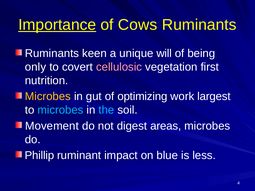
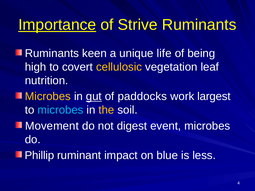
Cows: Cows -> Strive (138, 25)
will: will -> life (164, 53)
only: only -> high (36, 67)
cellulosic colour: pink -> yellow (119, 67)
first: first -> leaf (210, 67)
gut underline: none -> present (94, 97)
optimizing: optimizing -> paddocks (142, 97)
the colour: light blue -> yellow (106, 110)
areas: areas -> event (166, 126)
